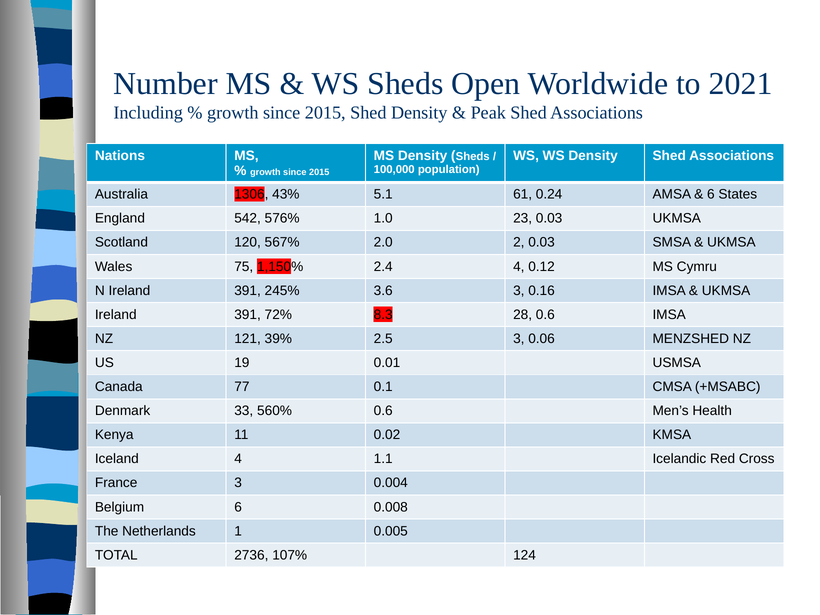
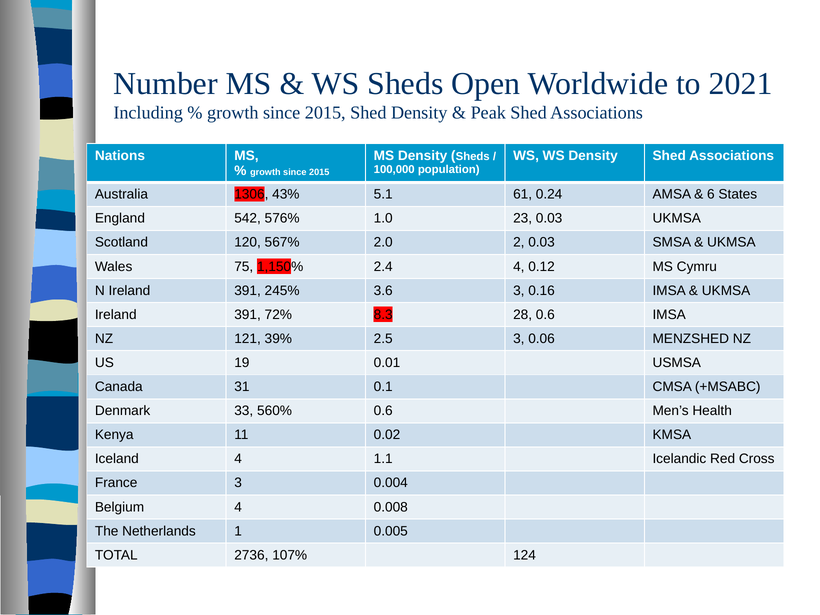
77: 77 -> 31 (242, 387)
Belgium 6: 6 -> 4 (238, 507)
